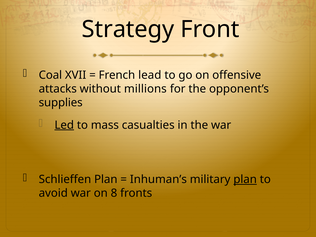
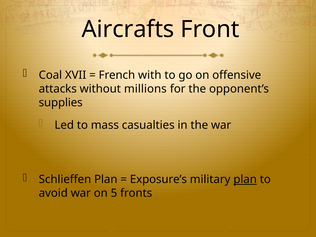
Strategy: Strategy -> Aircrafts (128, 29)
lead: lead -> with (150, 75)
Led underline: present -> none (64, 125)
Inhuman’s: Inhuman’s -> Exposure’s (158, 179)
8: 8 -> 5 (114, 193)
